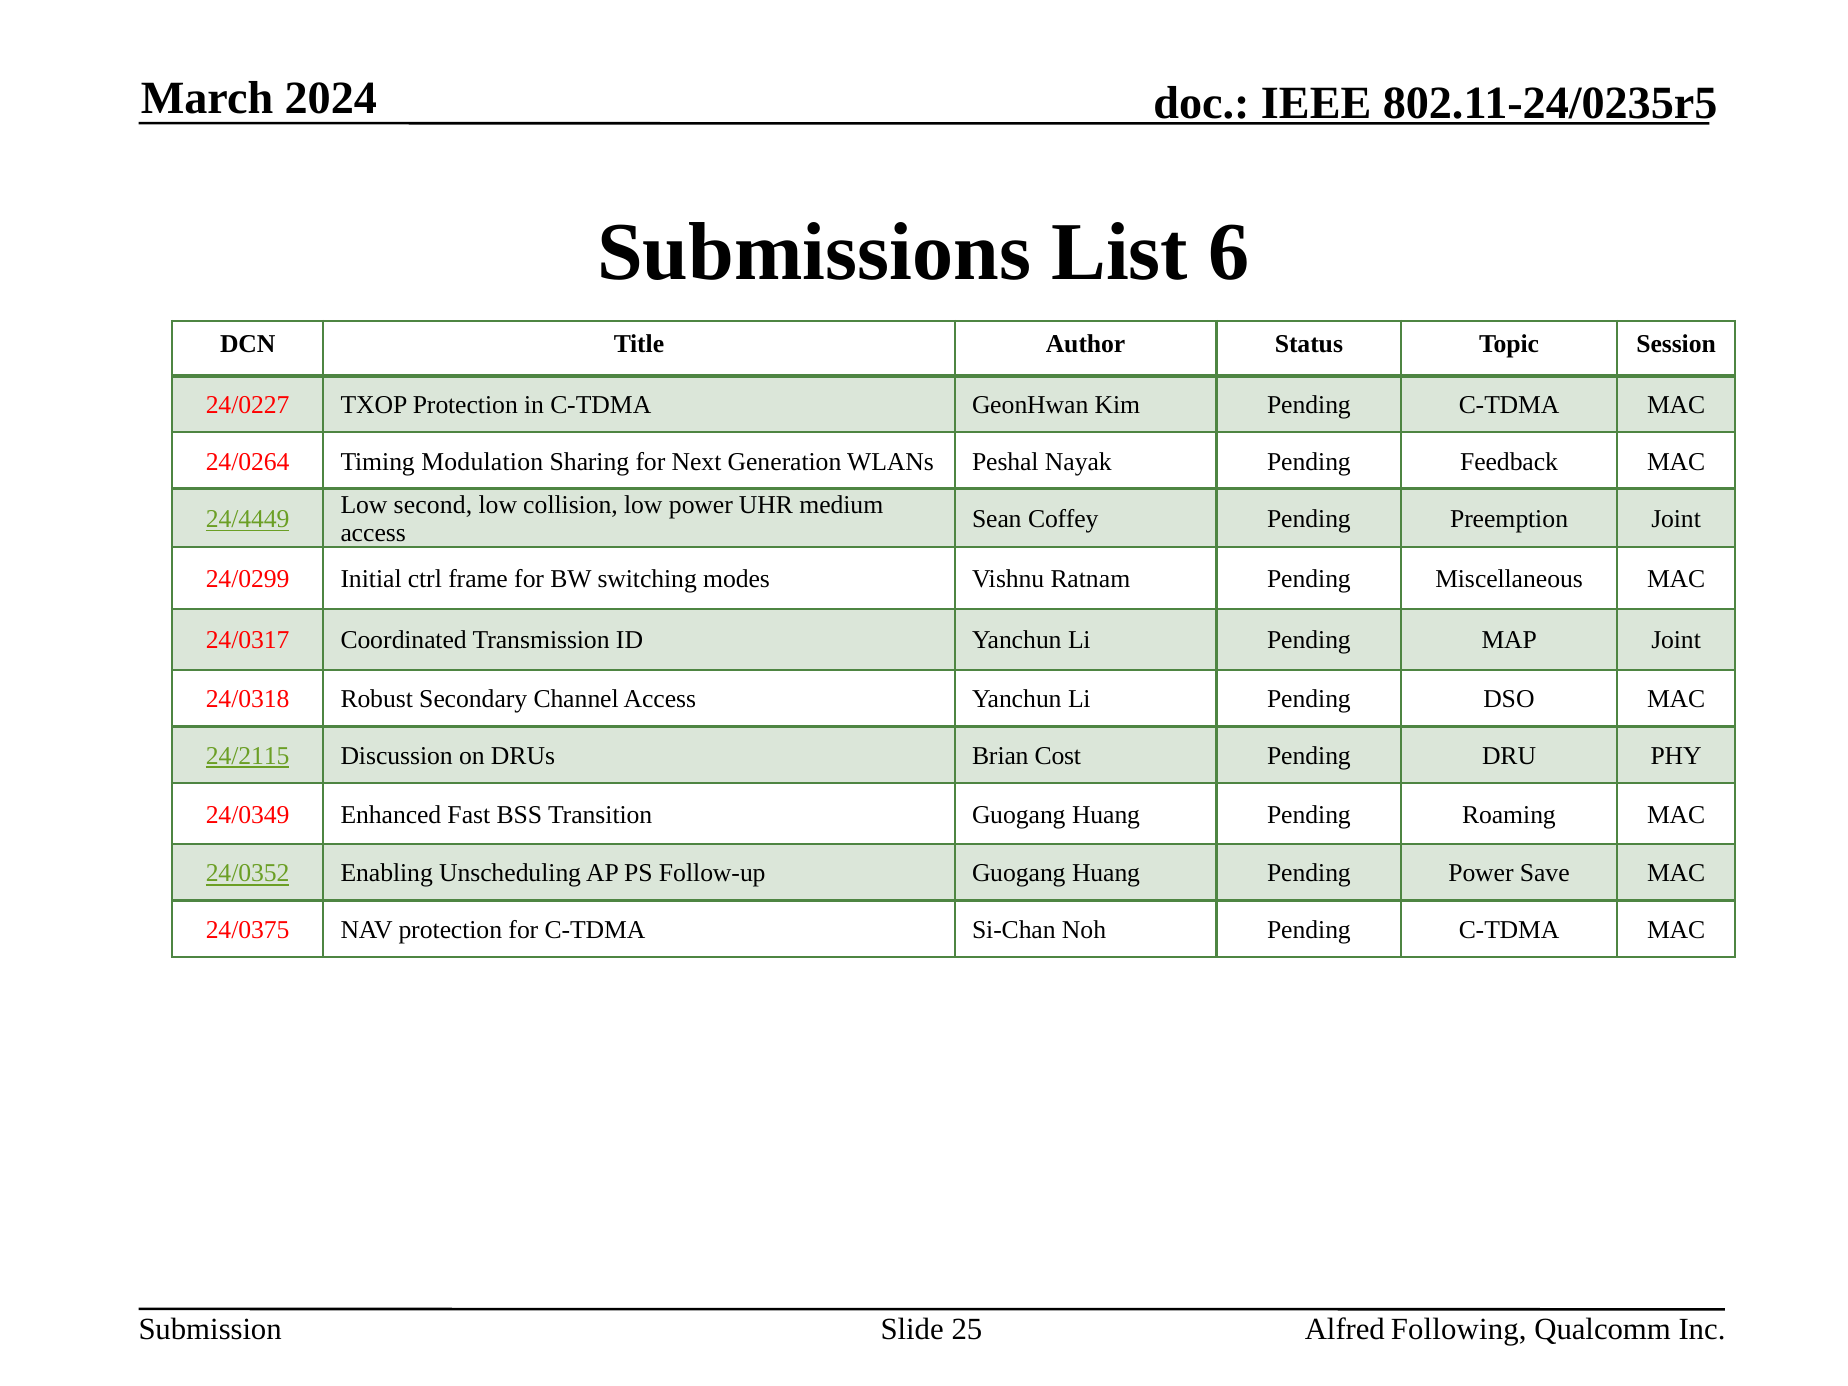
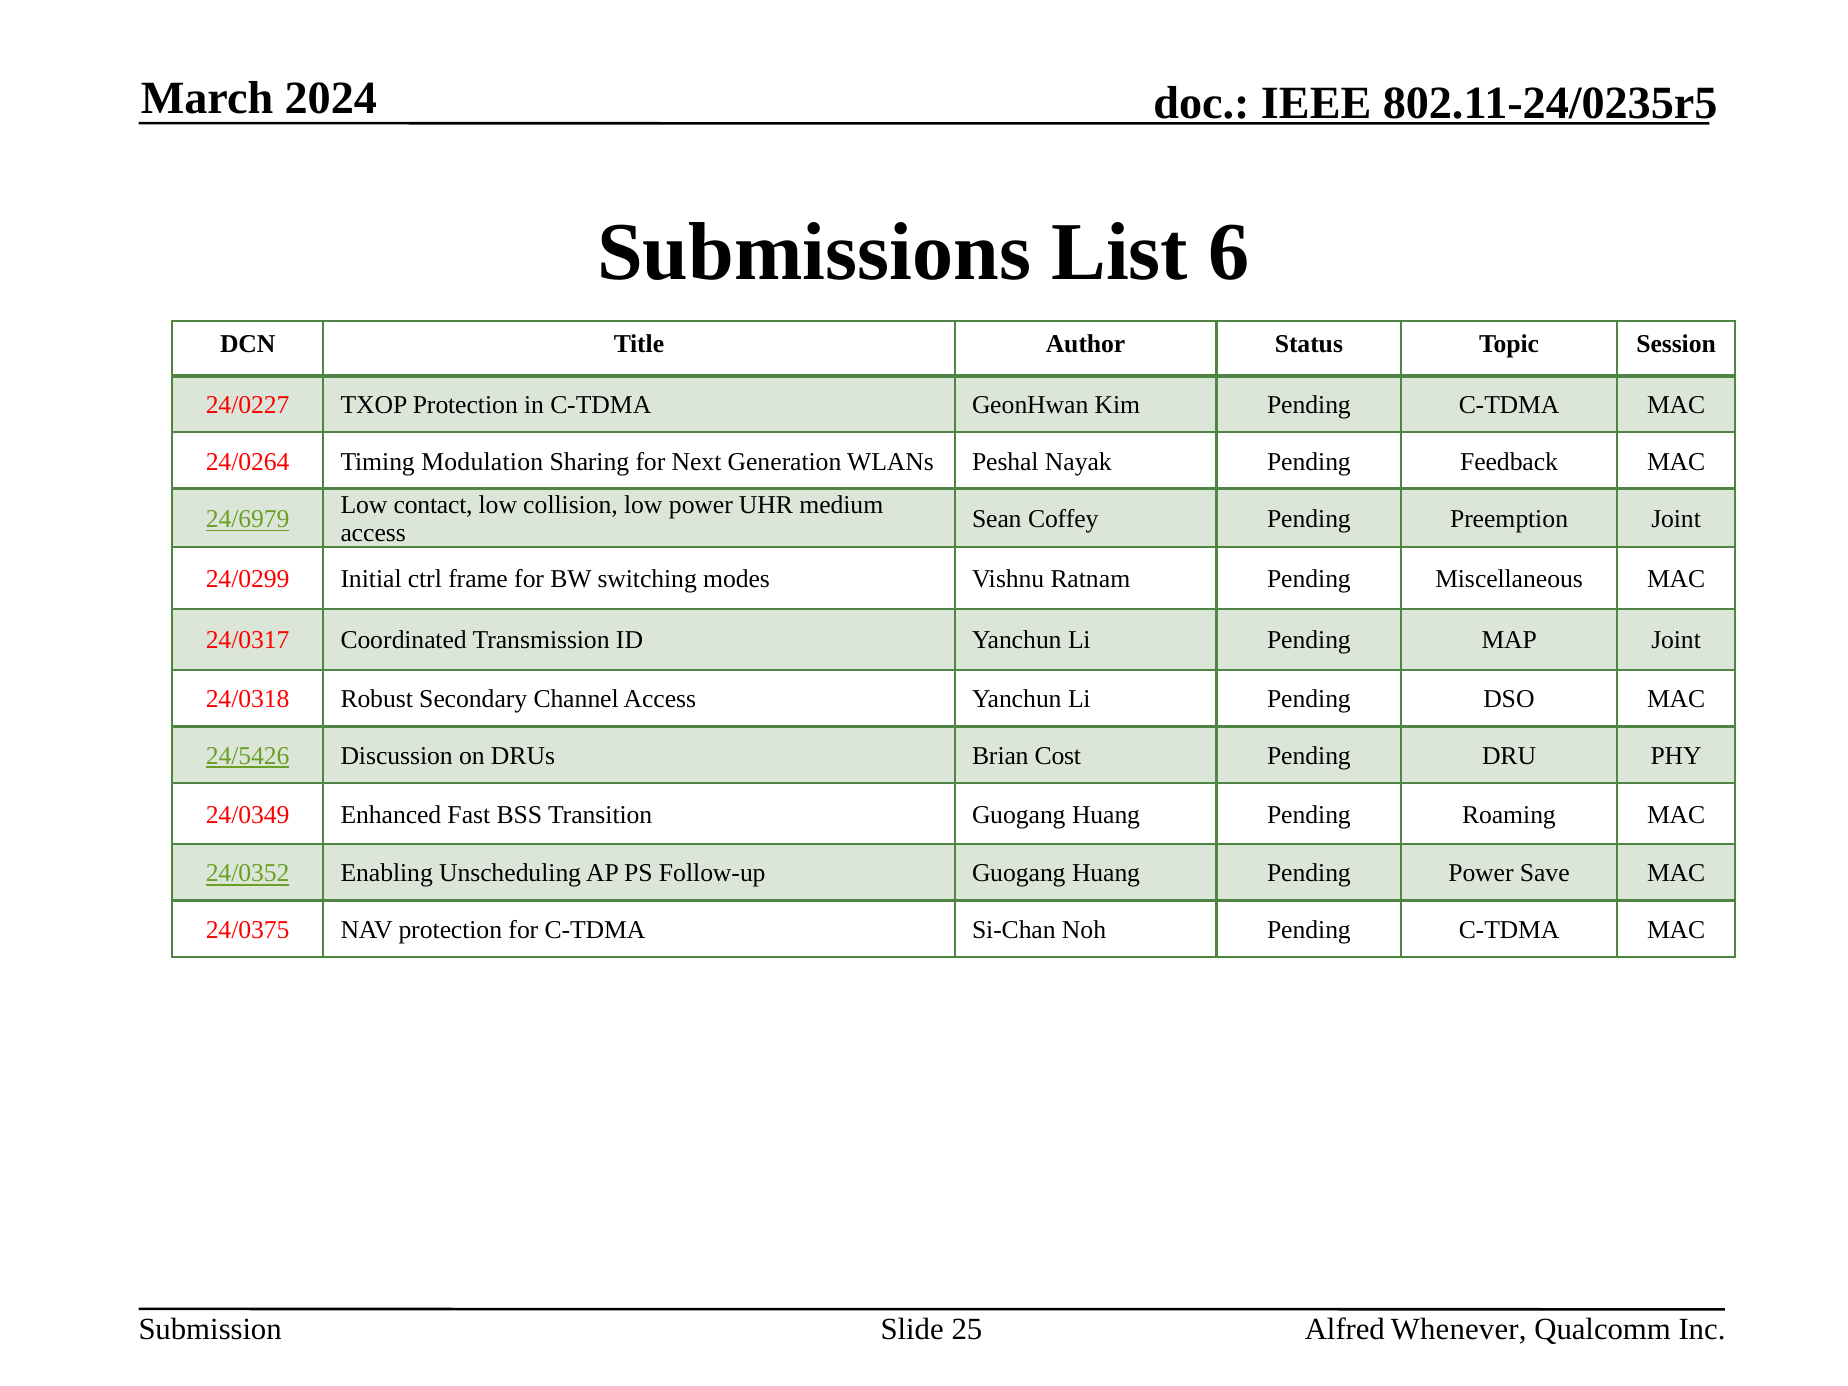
second: second -> contact (433, 505)
24/4449: 24/4449 -> 24/6979 (248, 519)
24/2115: 24/2115 -> 24/5426 (248, 756)
Following: Following -> Whenever (1459, 1329)
